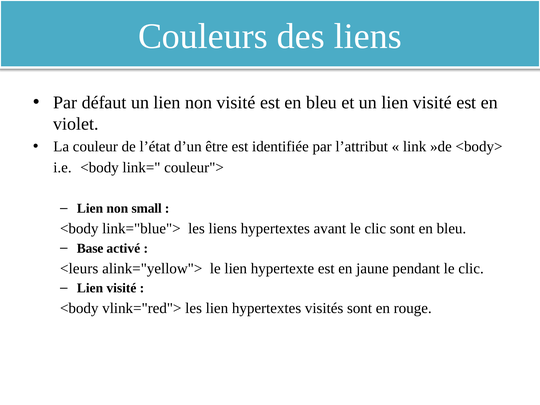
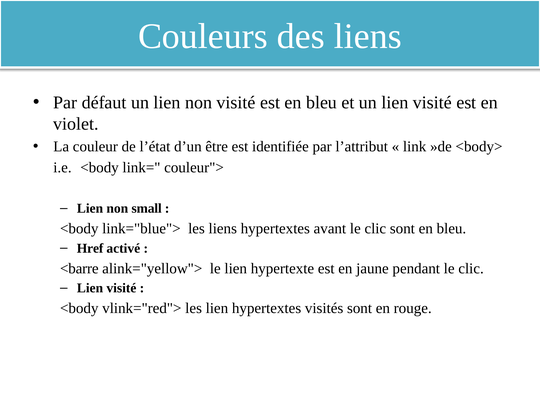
Base: Base -> Href (90, 248)
<leurs: <leurs -> <barre (79, 268)
